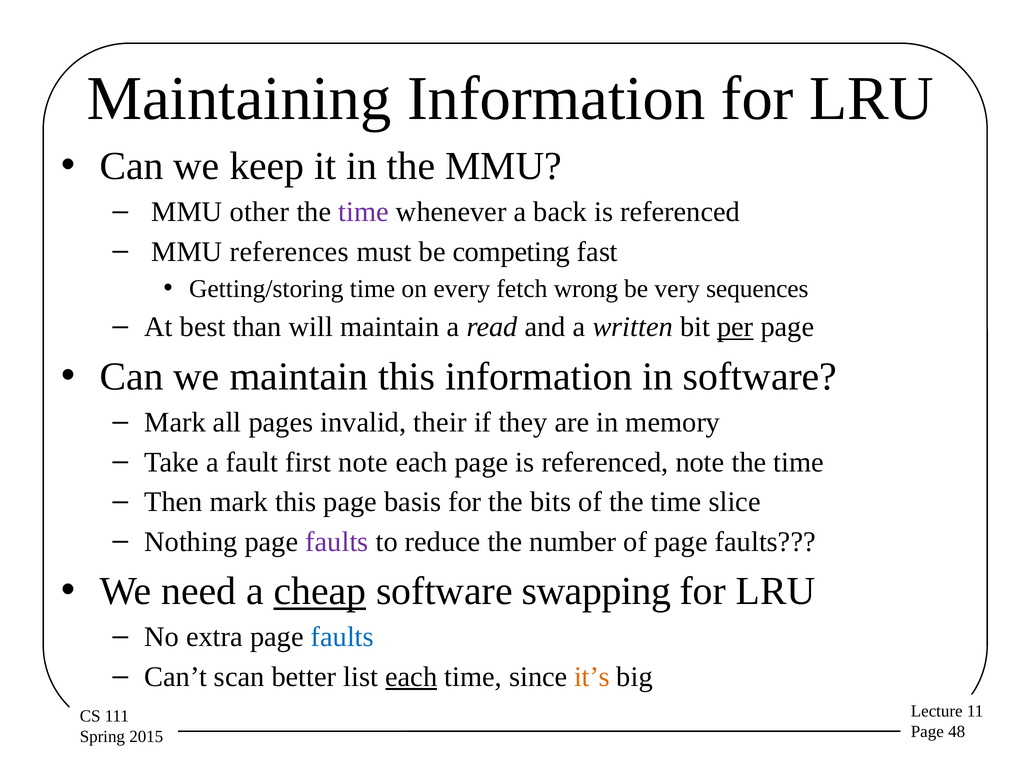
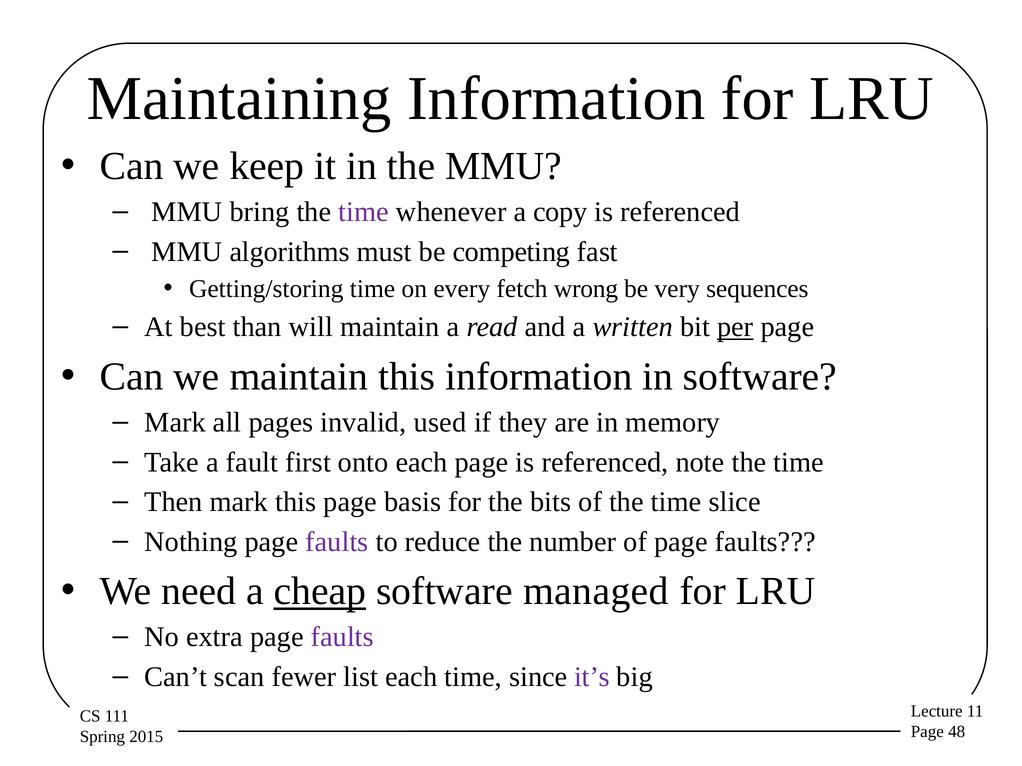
other: other -> bring (260, 212)
back: back -> copy (560, 212)
references: references -> algorithms (290, 252)
their: their -> used (440, 423)
first note: note -> onto (363, 463)
swapping: swapping -> managed (596, 592)
faults colour: blue -> purple (342, 637)
better: better -> fewer (304, 677)
each underline: present -> none (411, 677)
it’s colour: orange -> purple (592, 677)
